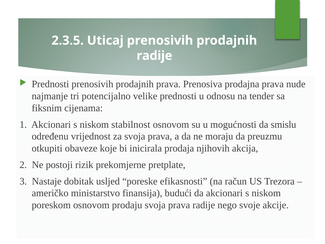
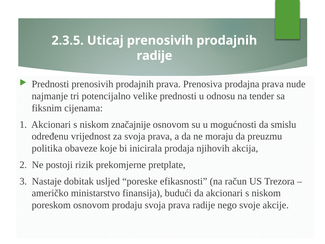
stabilnost: stabilnost -> značajnije (131, 124)
otkupiti: otkupiti -> politika (47, 148)
